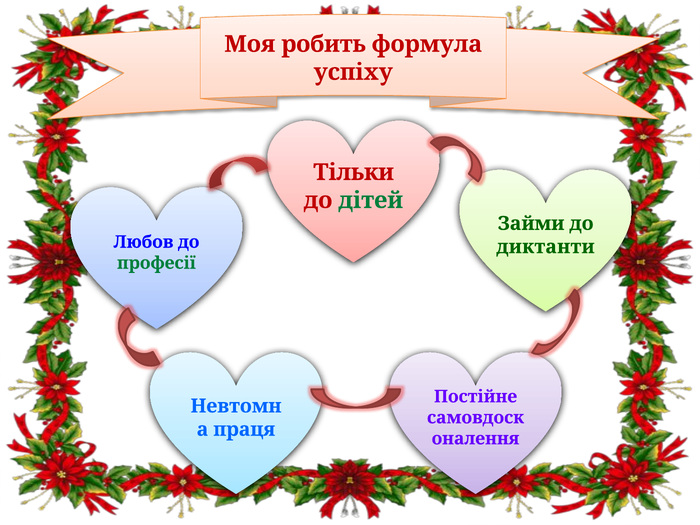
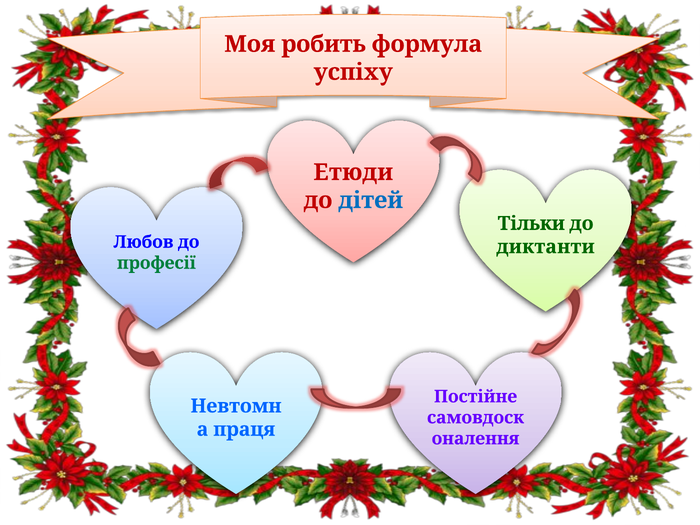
Тільки: Тільки -> Етюди (353, 172)
дітей colour: green -> blue (371, 200)
Займи: Займи -> Тільки (531, 223)
